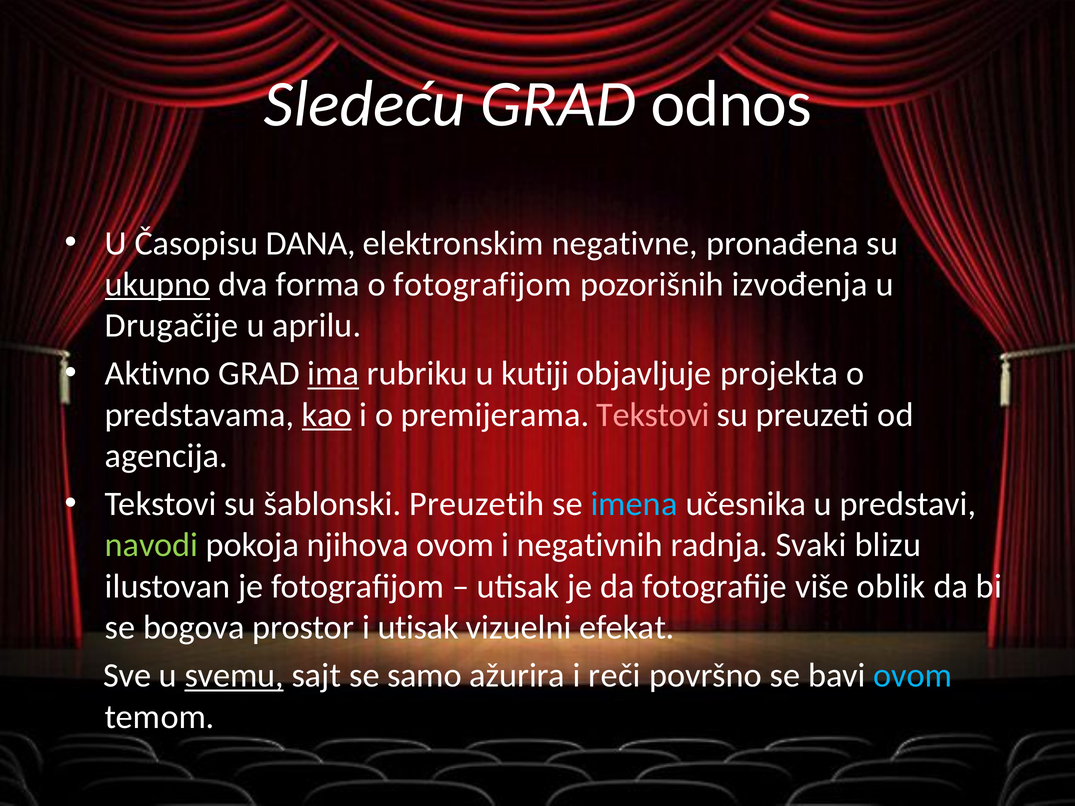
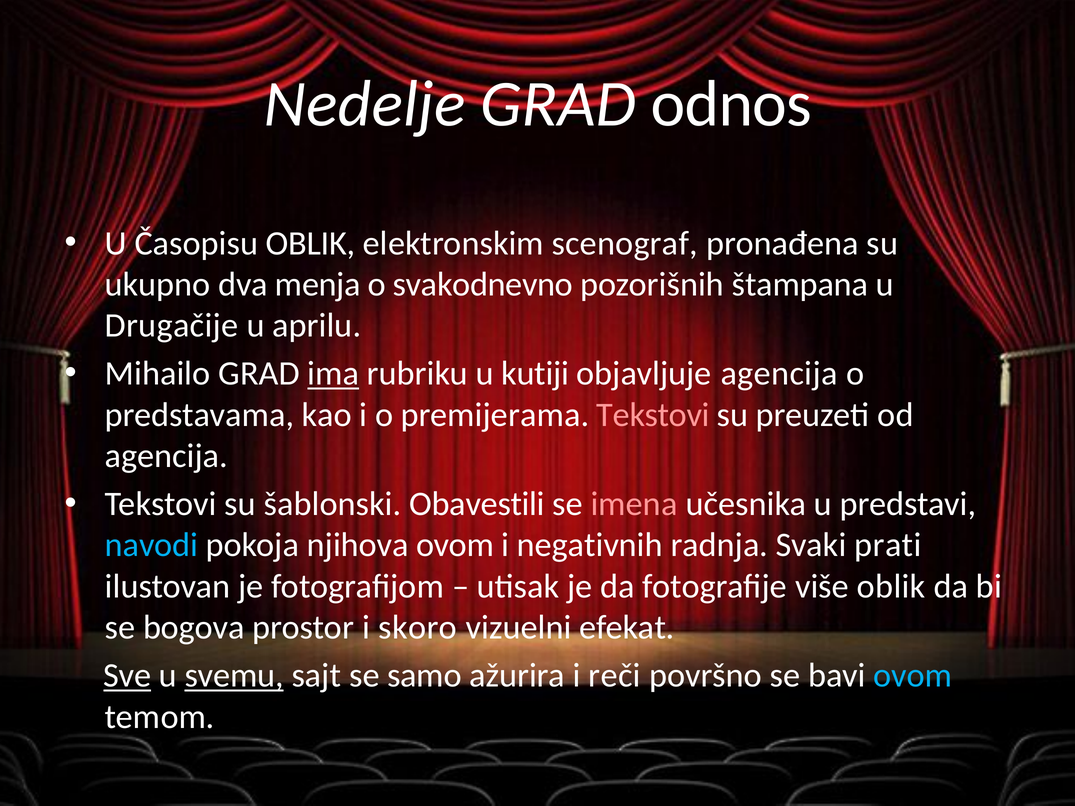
Sledeću: Sledeću -> Nedelje (365, 104)
Časopisu DANA: DANA -> OBLIK (311, 243)
negativne: negativne -> scenograf (625, 243)
ukupno underline: present -> none (158, 285)
forma: forma -> menja (318, 285)
o fotografijom: fotografijom -> svakodnevno (483, 285)
izvođenja: izvođenja -> štampana (800, 285)
Aktivno: Aktivno -> Mihailo (158, 374)
objavljuje projekta: projekta -> agencija (779, 374)
kao underline: present -> none (327, 415)
Preuzetih: Preuzetih -> Obavestili (477, 504)
imena colour: light blue -> pink (634, 504)
navodi colour: light green -> light blue (151, 545)
blizu: blizu -> prati (888, 545)
i utisak: utisak -> skoro (418, 628)
Sve underline: none -> present (127, 676)
